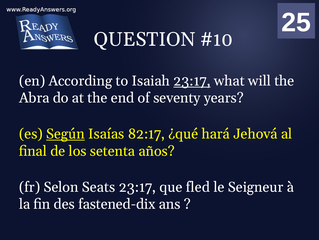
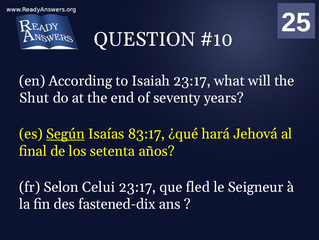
23:17 underline: present -> none (192, 81)
Abra: Abra -> Shut (34, 98)
82:17: 82:17 -> 83:17 (146, 134)
Seats: Seats -> Celui (99, 187)
